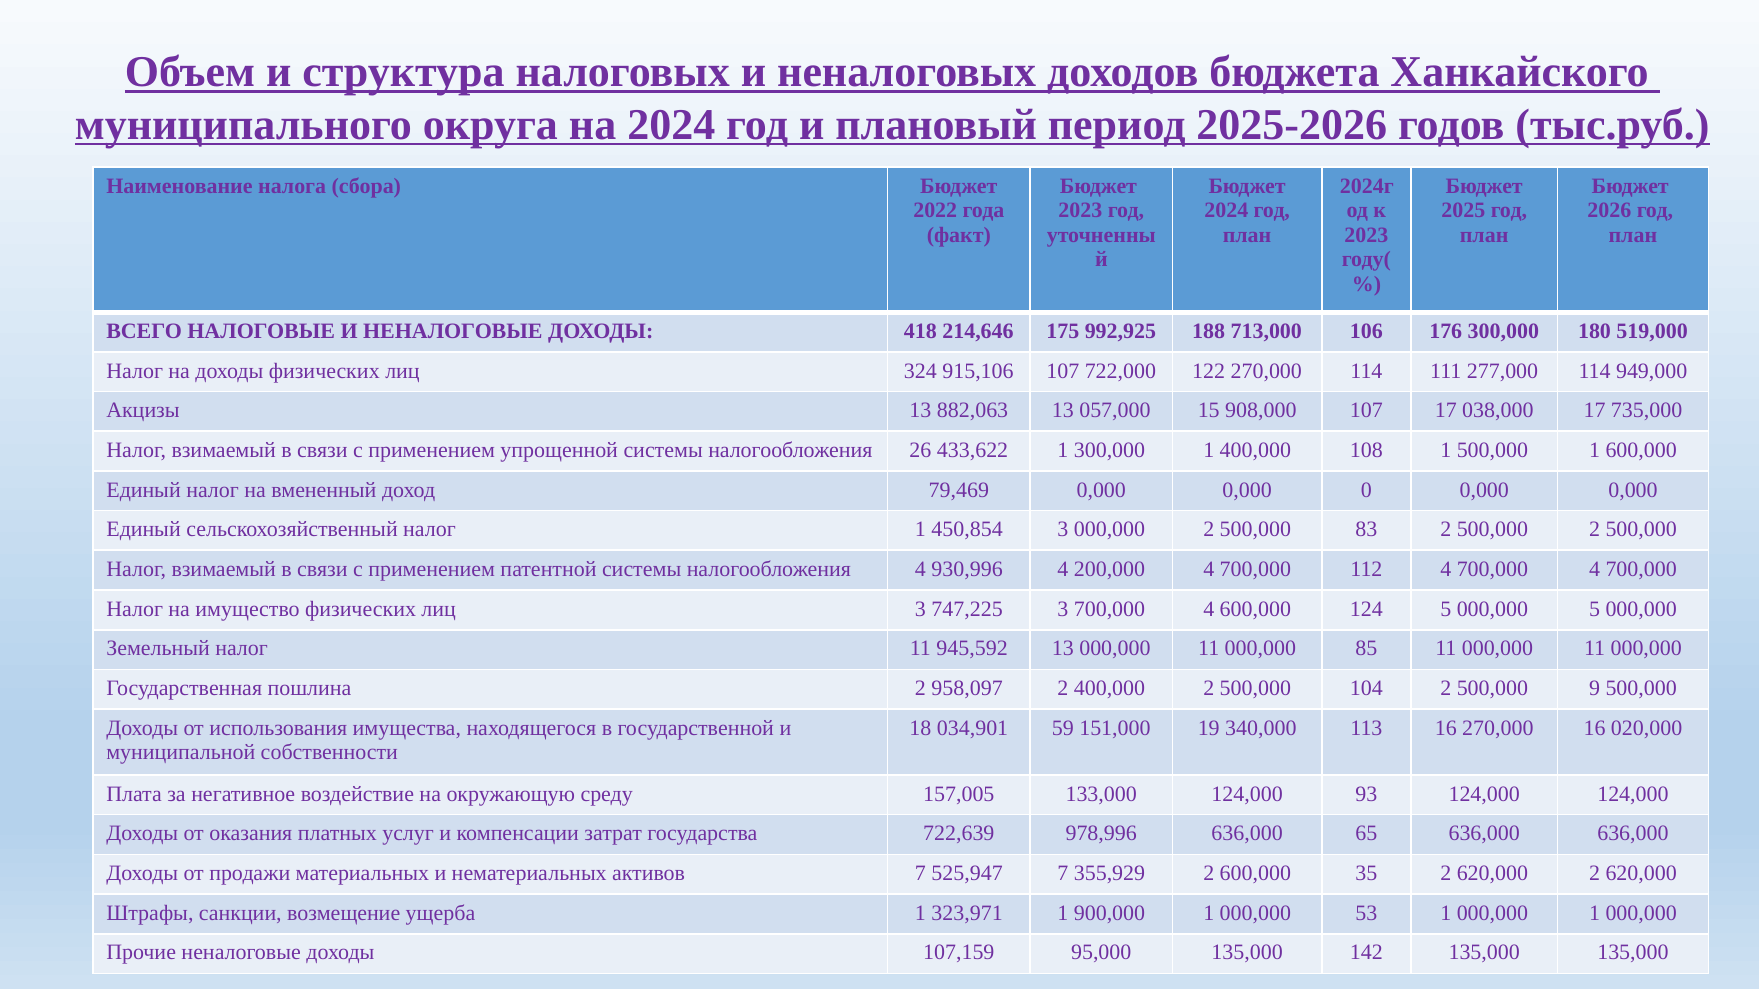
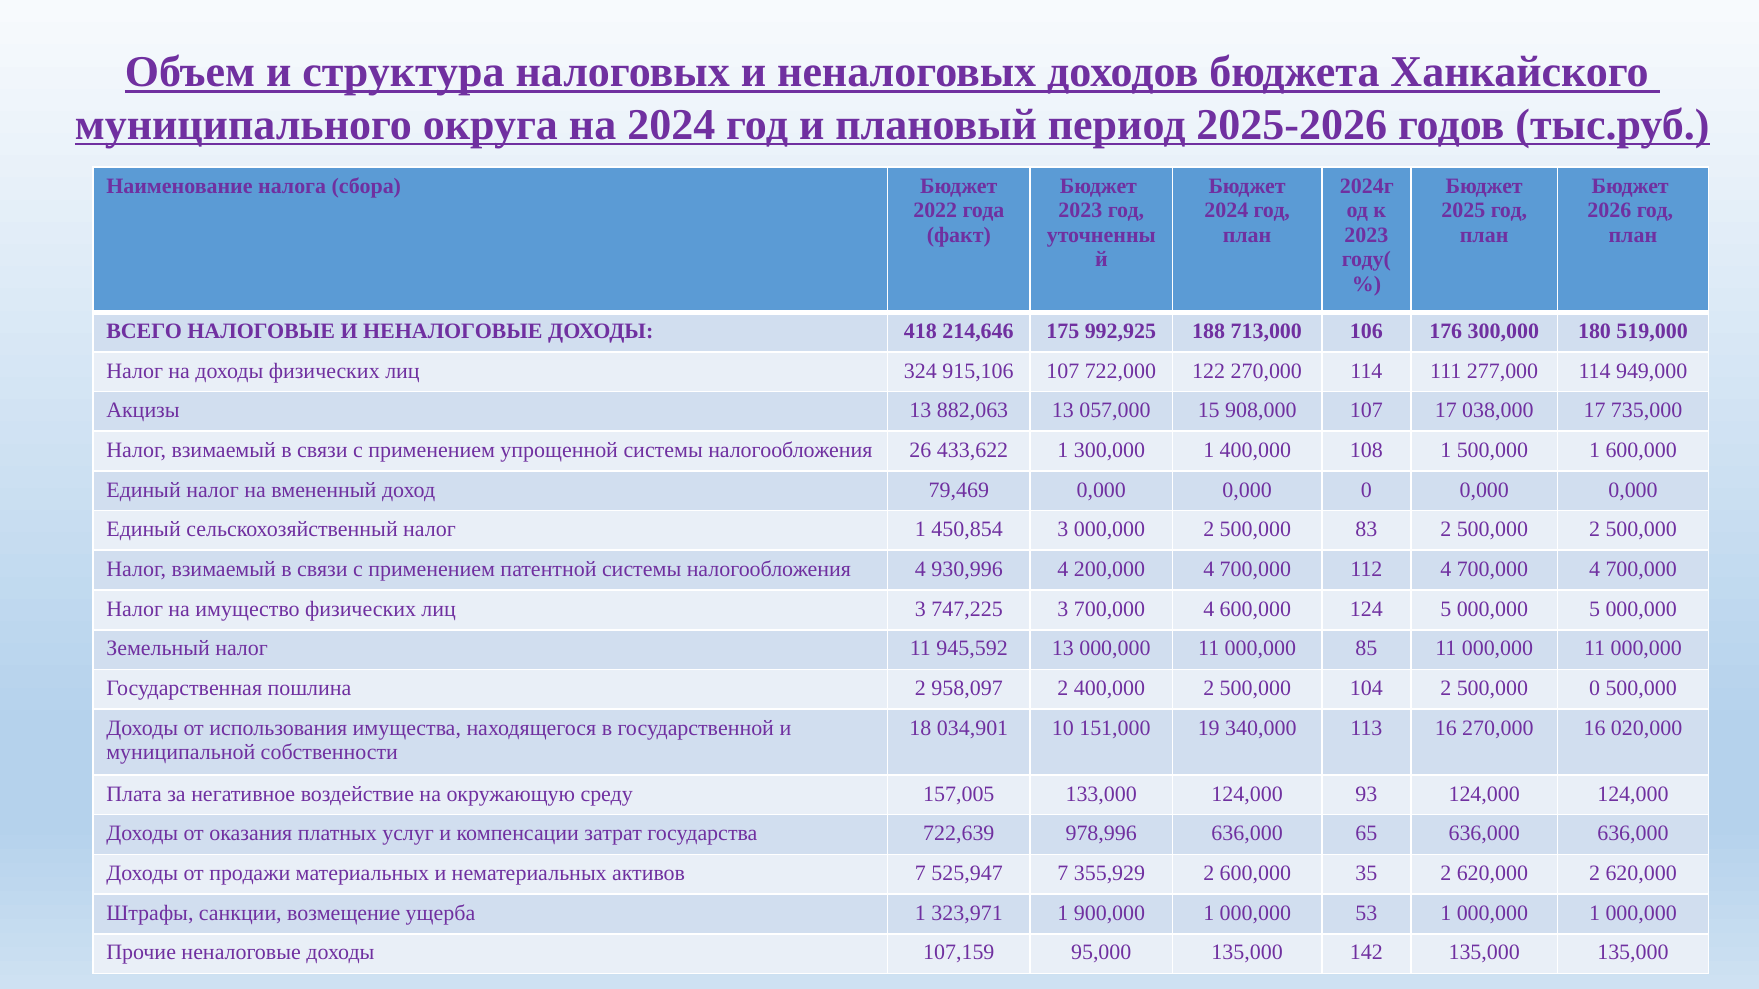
500,000 9: 9 -> 0 (1595, 689)
59: 59 -> 10 (1063, 728)
